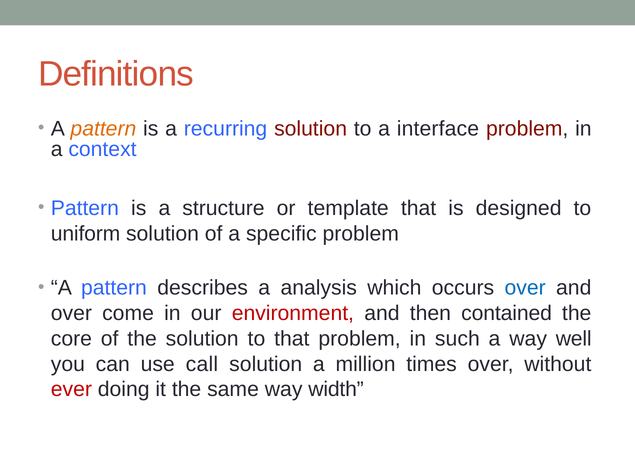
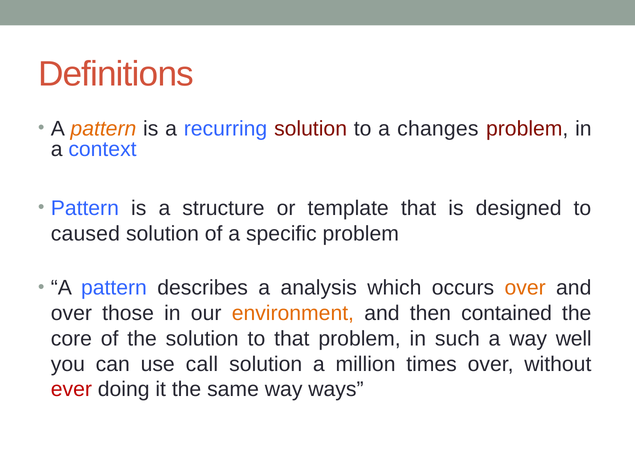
interface: interface -> changes (438, 129)
uniform: uniform -> caused (85, 234)
over colour: blue -> orange (525, 288)
come: come -> those (128, 313)
environment colour: red -> orange (293, 313)
width: width -> ways (336, 390)
